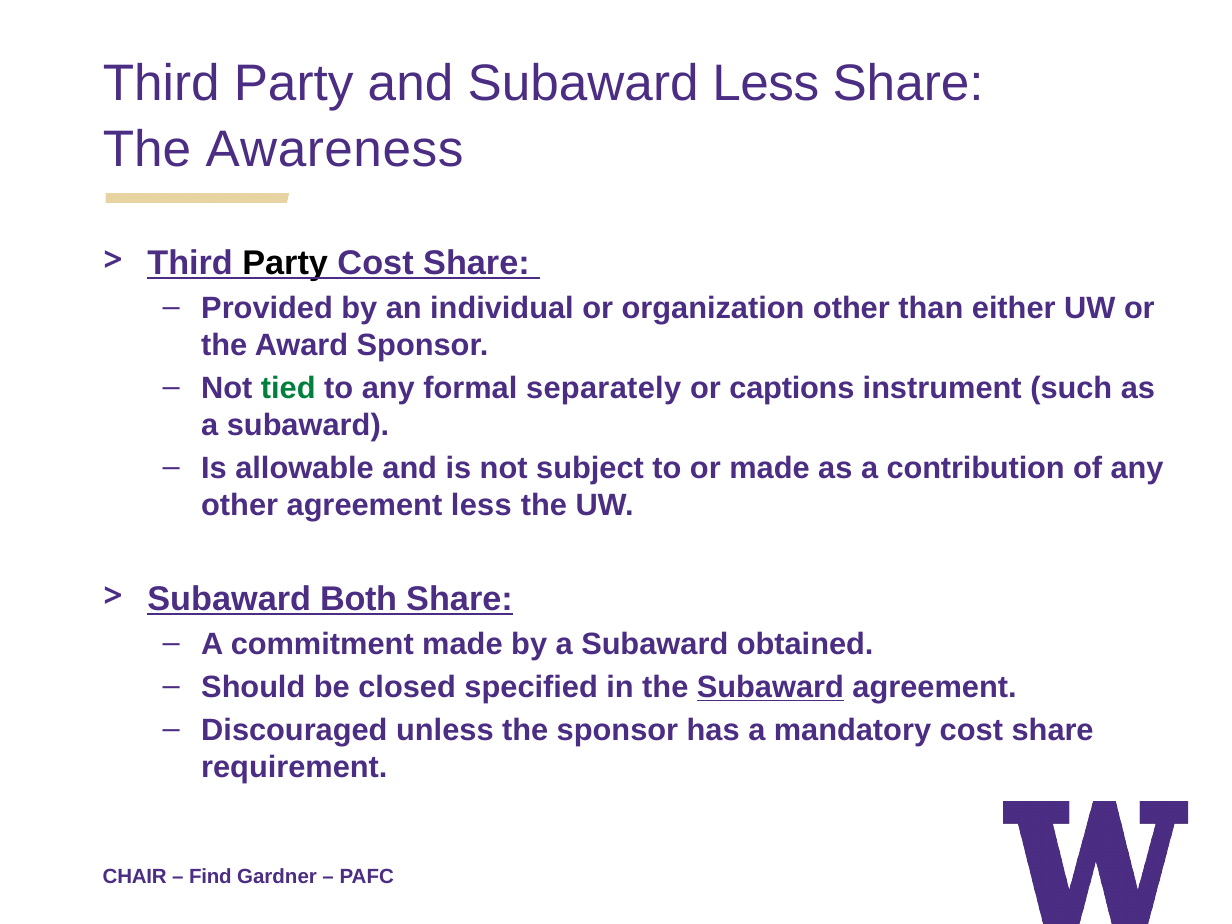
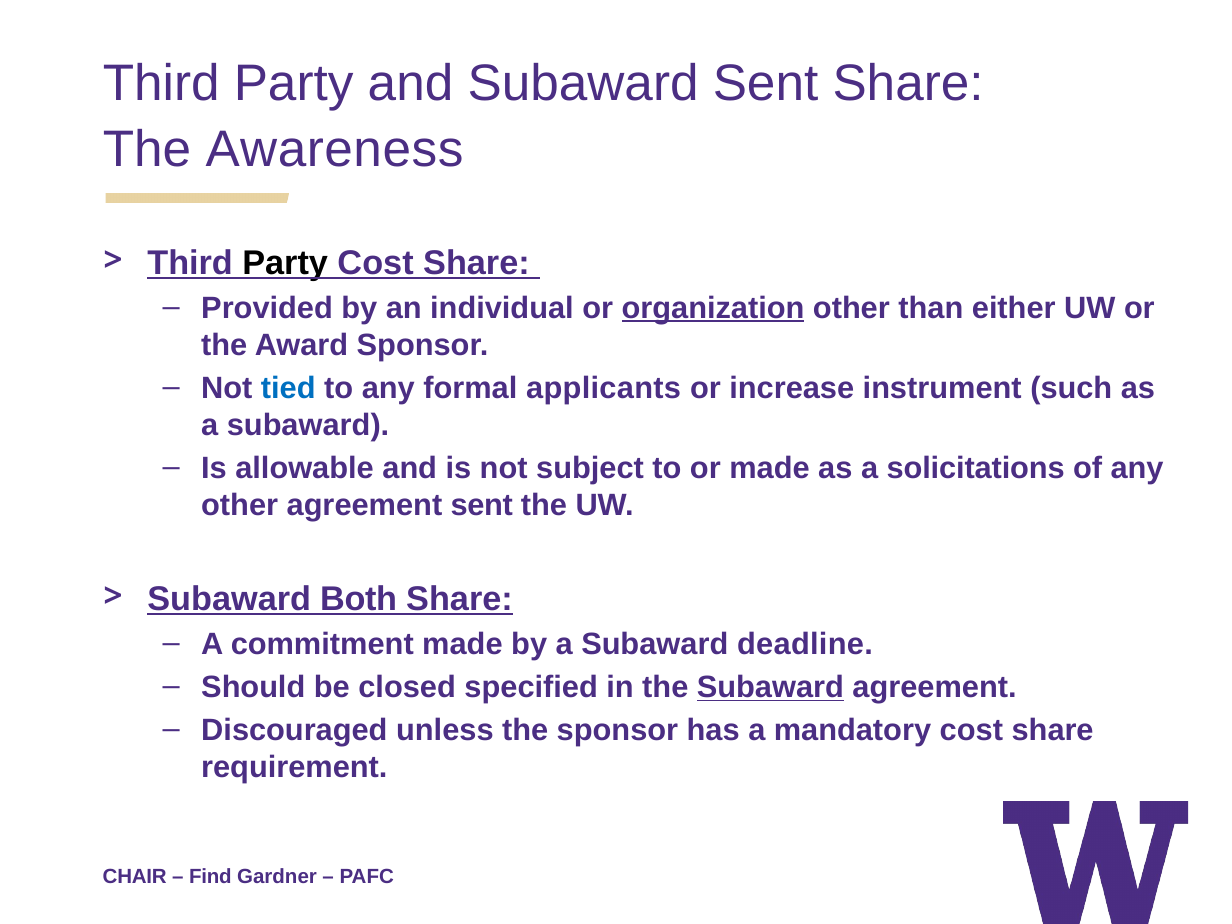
Subaward Less: Less -> Sent (766, 84)
organization underline: none -> present (713, 308)
tied colour: green -> blue (288, 388)
separately: separately -> applicants (604, 388)
captions: captions -> increase (792, 388)
contribution: contribution -> solicitations (976, 468)
agreement less: less -> sent (482, 505)
obtained: obtained -> deadline (805, 644)
